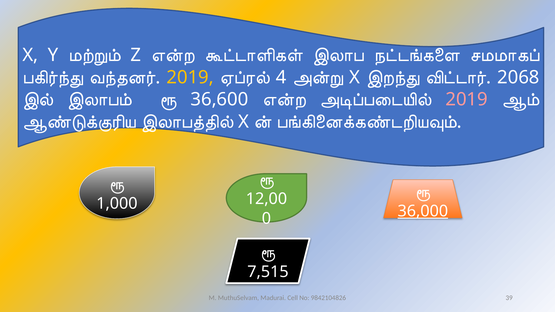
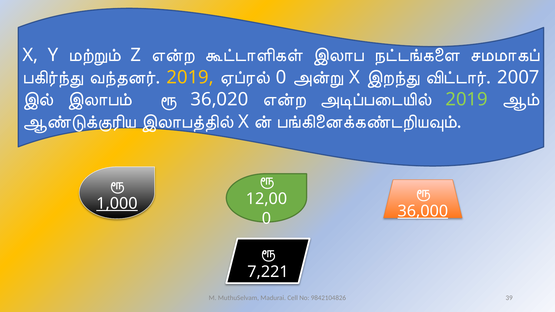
4: 4 -> 0 (281, 77)
2068: 2068 -> 2007 (518, 77)
36,600: 36,600 -> 36,020 (219, 100)
2019 colour: pink -> light green (467, 100)
1,000 underline: none -> present (117, 204)
7,515: 7,515 -> 7,221 (268, 272)
